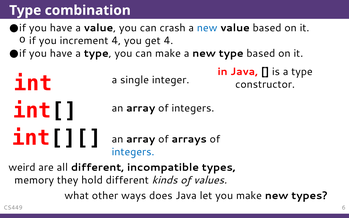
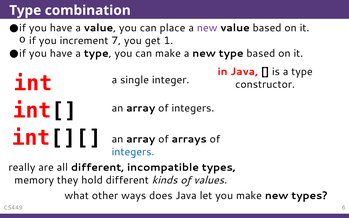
crash: crash -> place (172, 28)
new colour: blue -> purple (207, 28)
increment 4: 4 -> 7 (116, 41)
get 4: 4 -> 1 (168, 41)
weird: weird -> really (22, 167)
